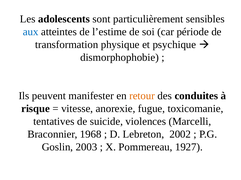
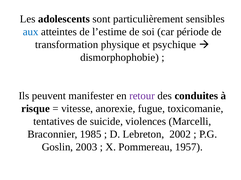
retour colour: orange -> purple (142, 96)
1968: 1968 -> 1985 (91, 135)
1927: 1927 -> 1957 (189, 148)
